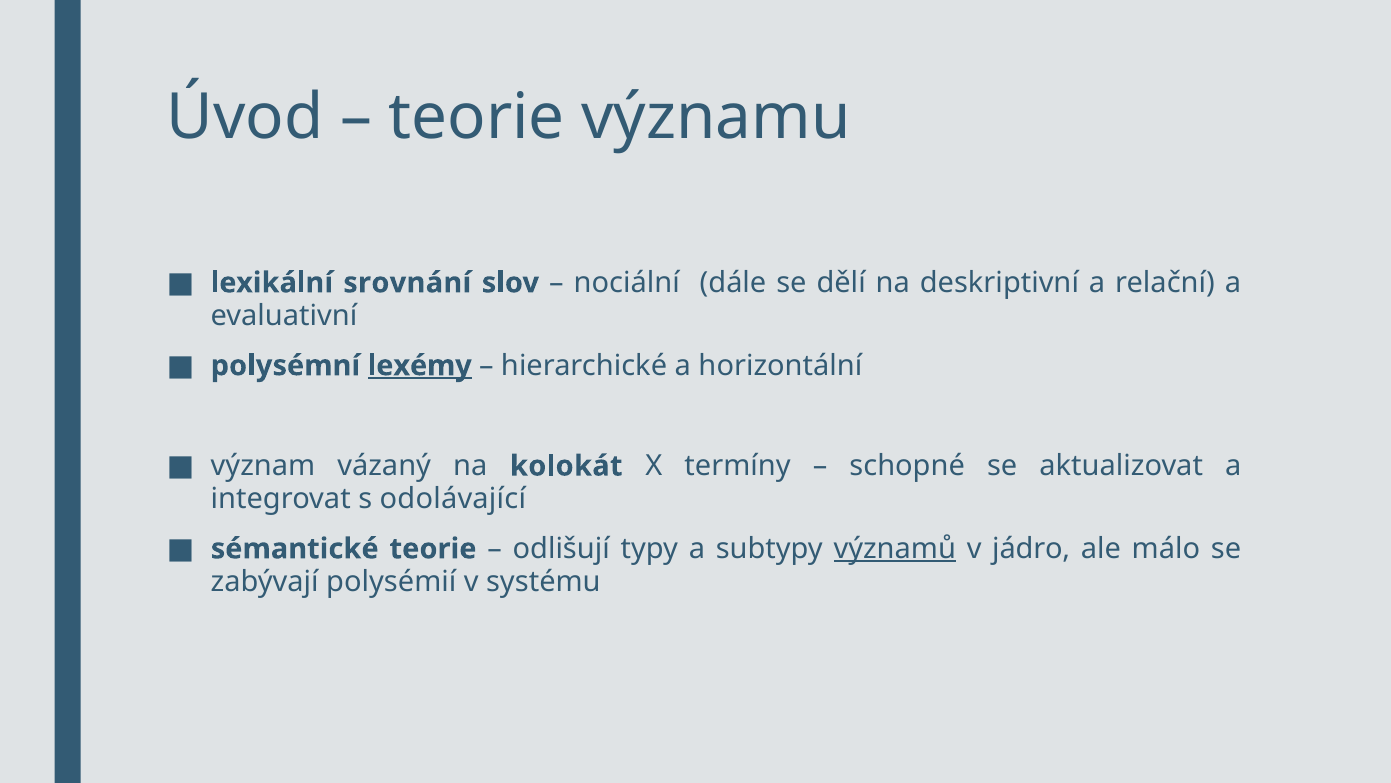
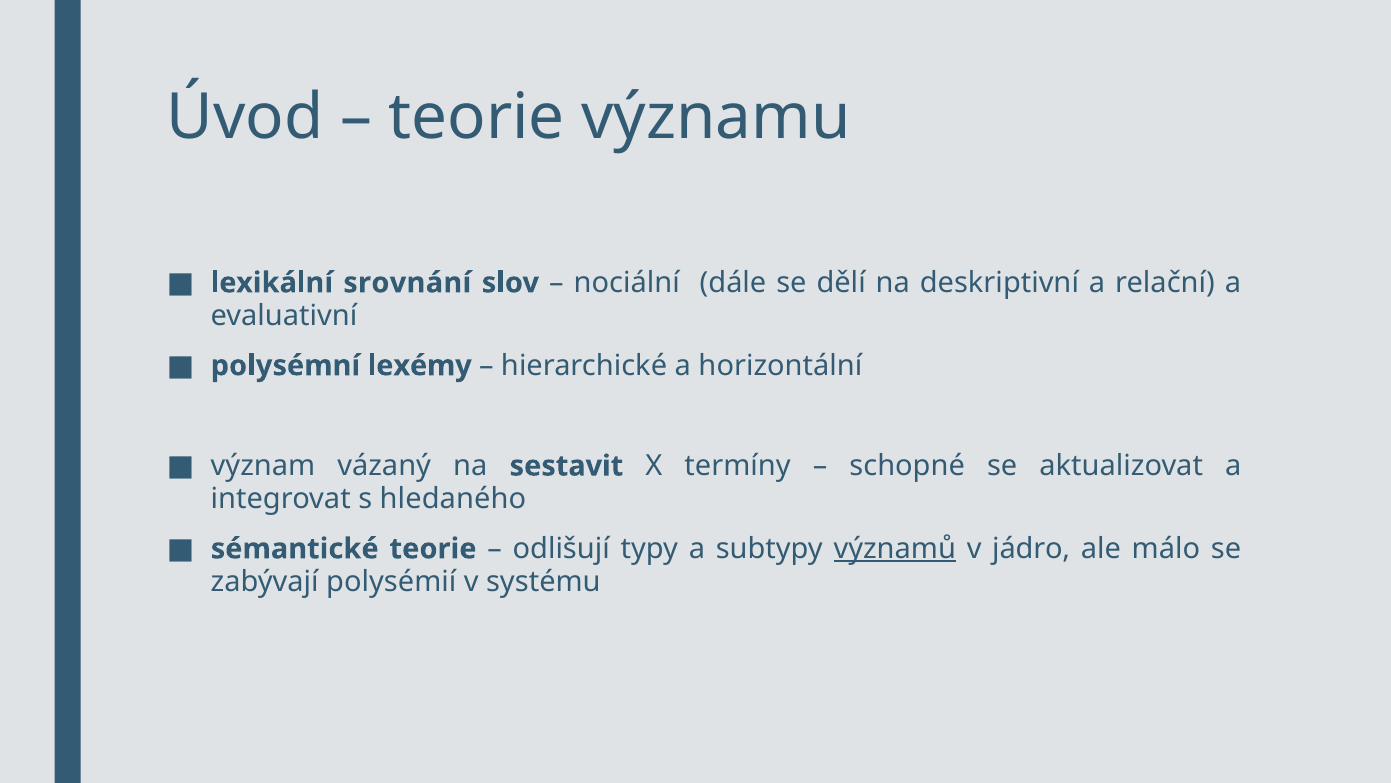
lexémy underline: present -> none (420, 365)
kolokát: kolokát -> sestavit (566, 466)
odolávající: odolávající -> hledaného (453, 498)
